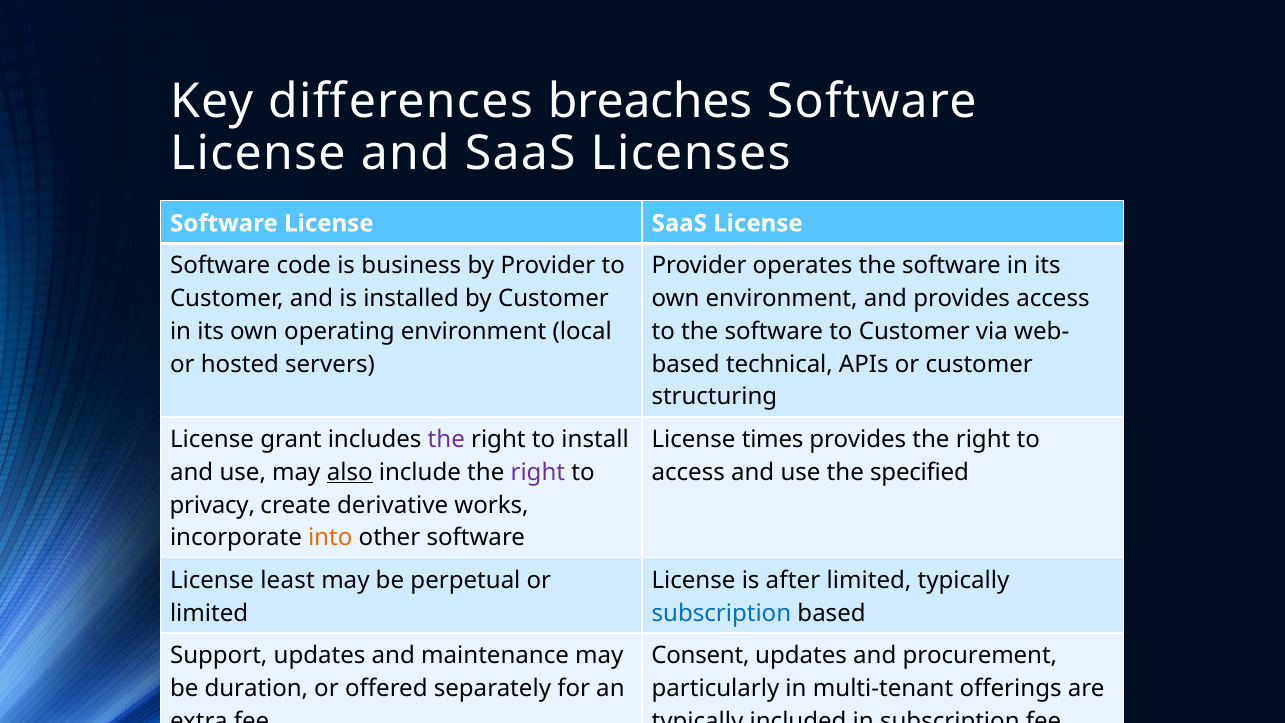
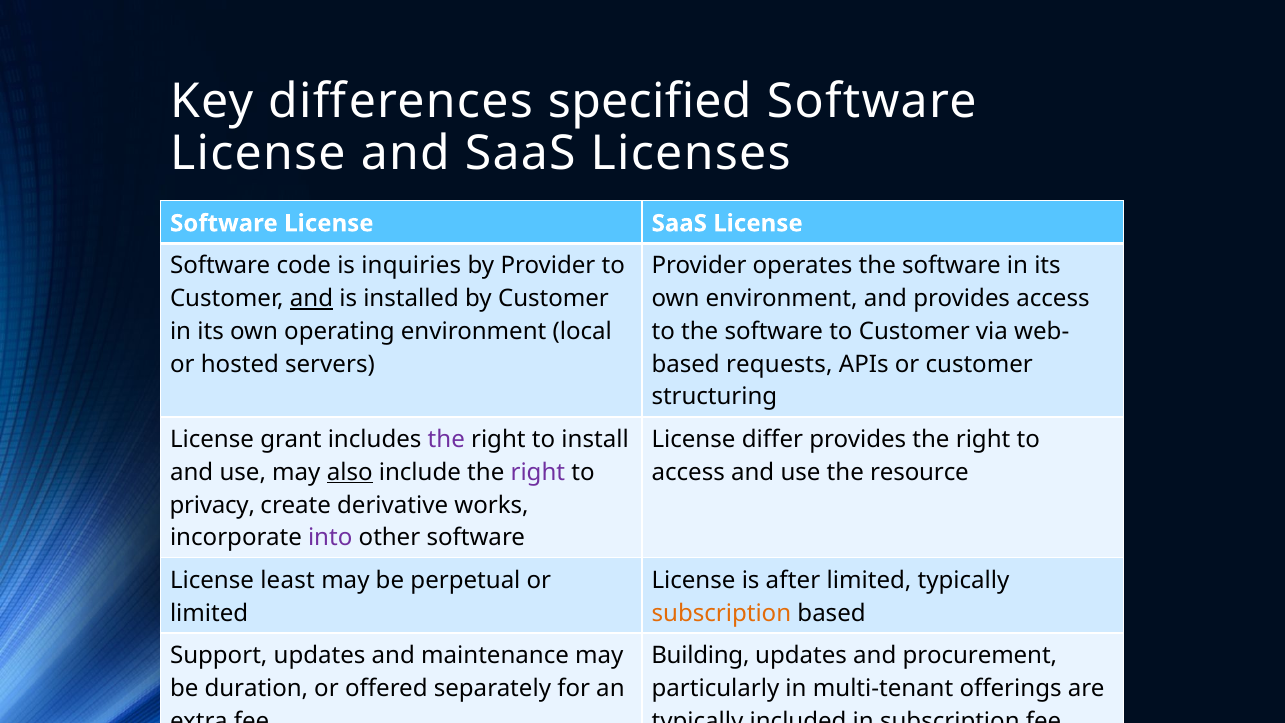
breaches: breaches -> specified (650, 101)
business: business -> inquiries (411, 266)
and underline: none -> present (311, 299)
technical: technical -> requests (779, 364)
times: times -> differ (772, 439)
specified: specified -> resource (919, 472)
into colour: orange -> purple (330, 538)
subscription colour: blue -> orange (721, 613)
Consent: Consent -> Building (700, 655)
